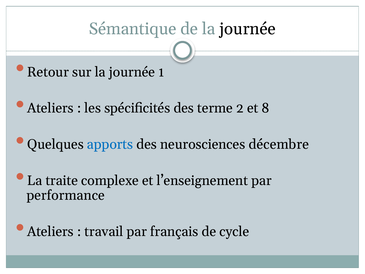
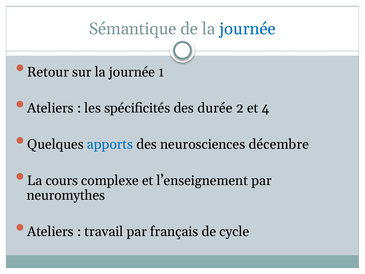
journée colour: black -> blue (247, 29)
terme: terme -> durée (215, 108)
8: 8 -> 4 (266, 108)
traite: traite -> cours (62, 180)
performance: performance -> neuromythes (66, 195)
